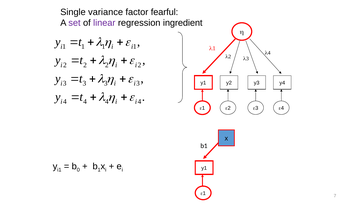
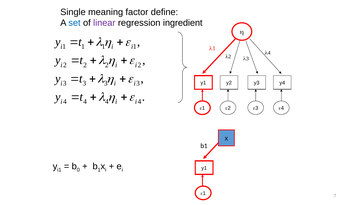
variance: variance -> meaning (106, 12)
fearful: fearful -> define (164, 12)
set colour: purple -> blue (74, 23)
